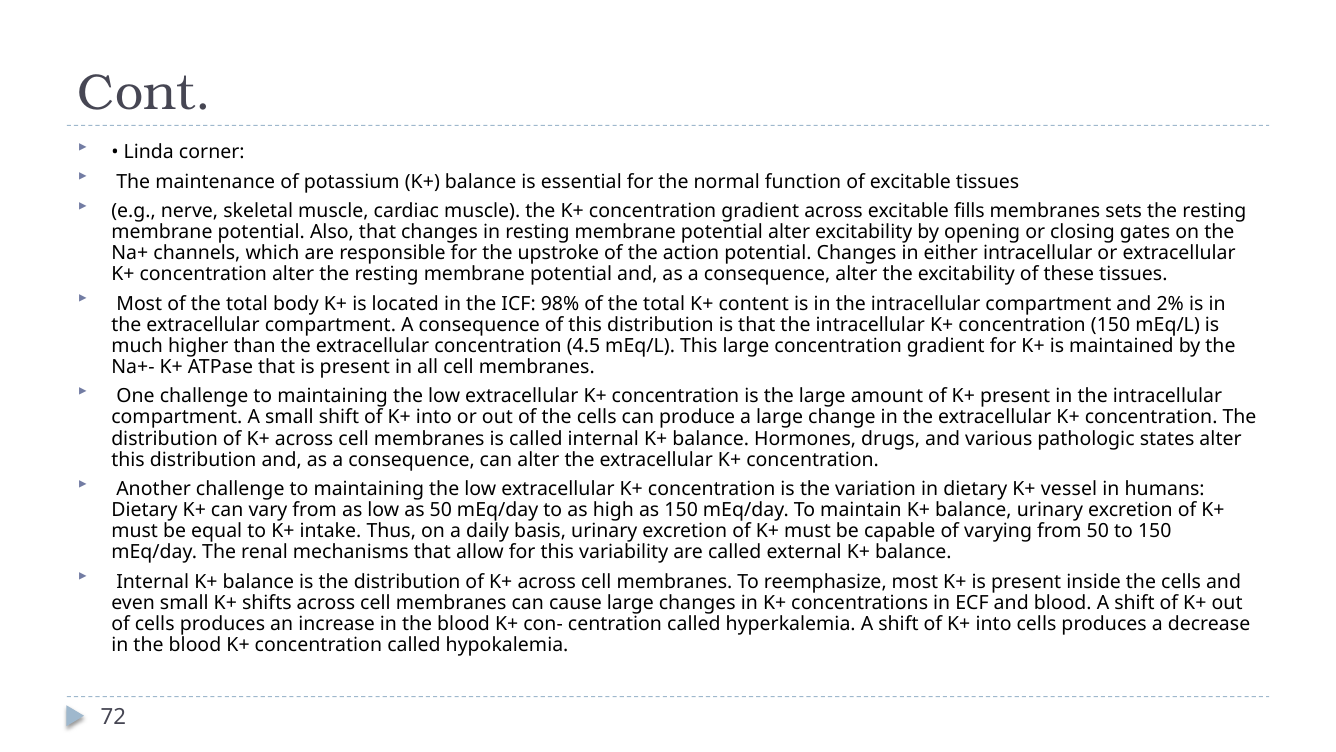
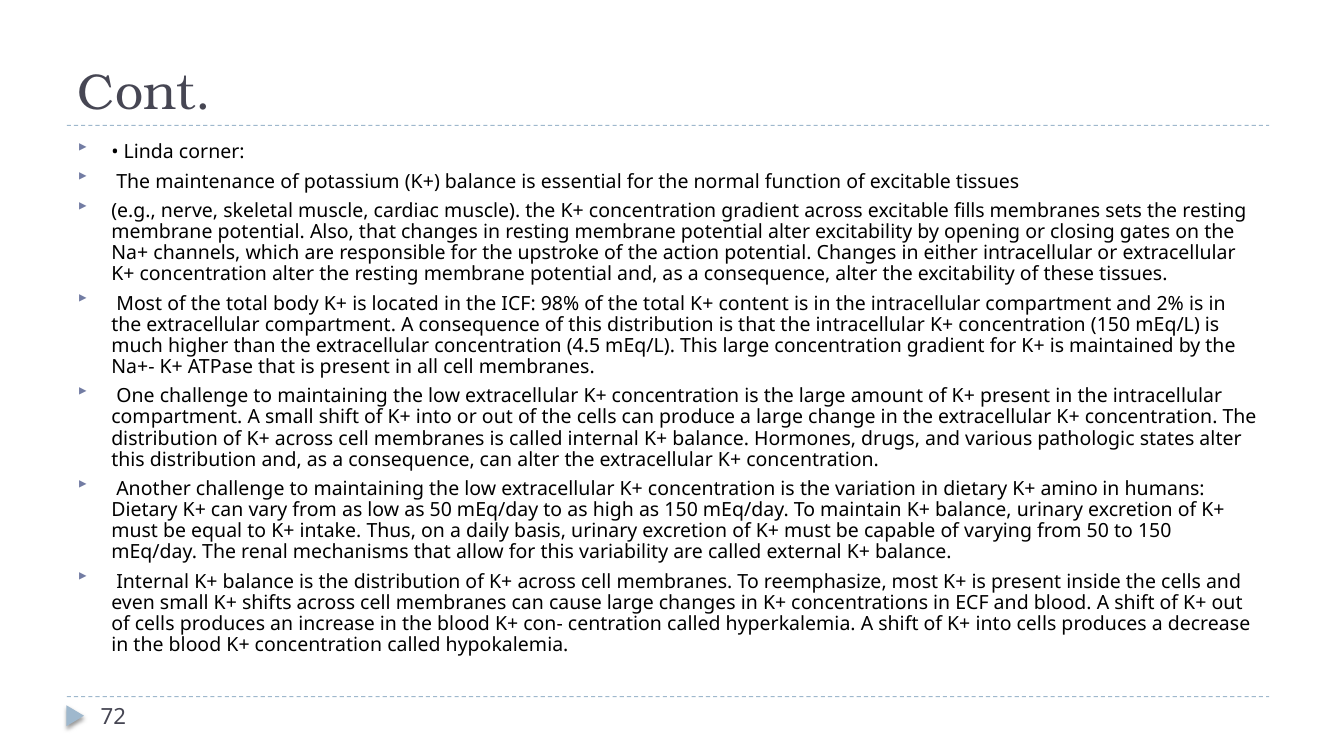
vessel: vessel -> amino (1069, 489)
